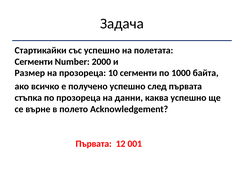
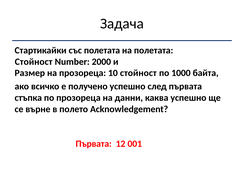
със успешно: успешно -> полетата (102, 50)
Сегменти: Сегменти -> Стойност (34, 62)
10 сегменти: сегменти -> стойност (138, 73)
